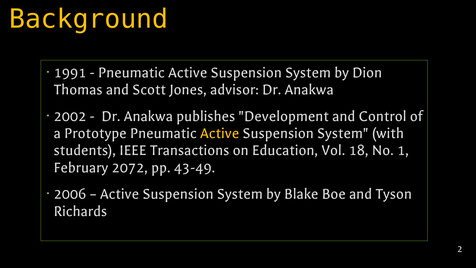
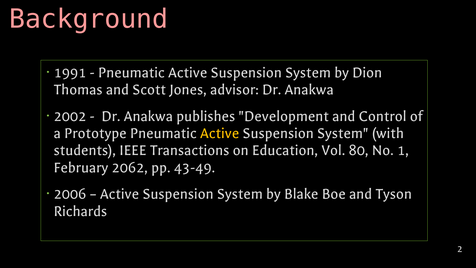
Background colour: yellow -> pink (89, 19)
18: 18 -> 80 (359, 150)
2072: 2072 -> 2062 (130, 167)
